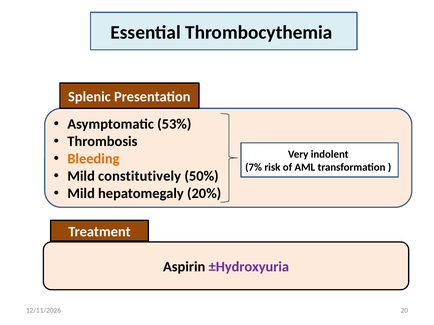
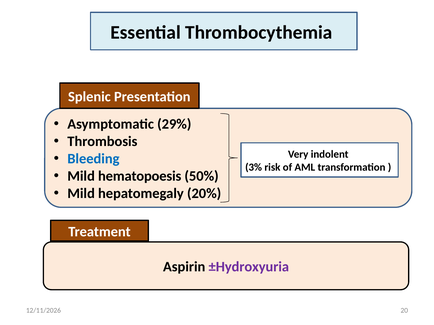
53%: 53% -> 29% (174, 124)
Bleeding colour: orange -> blue (93, 159)
7%: 7% -> 3% (254, 167)
constitutively: constitutively -> hematopoesis (140, 176)
